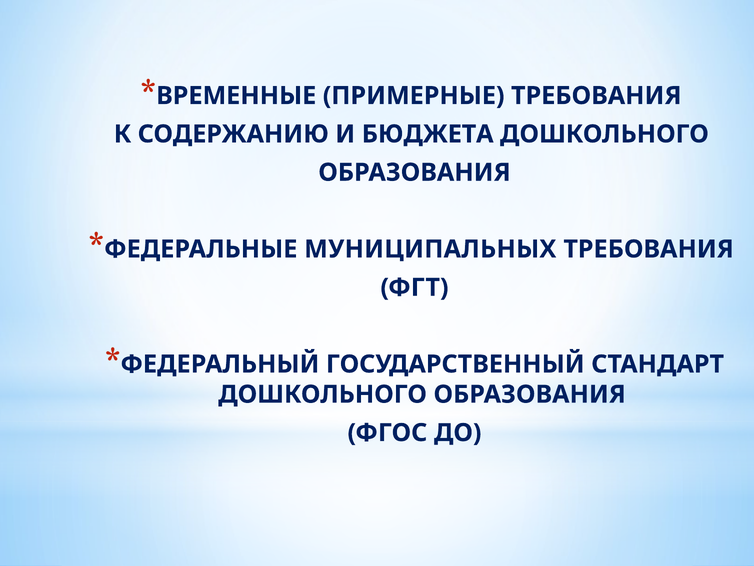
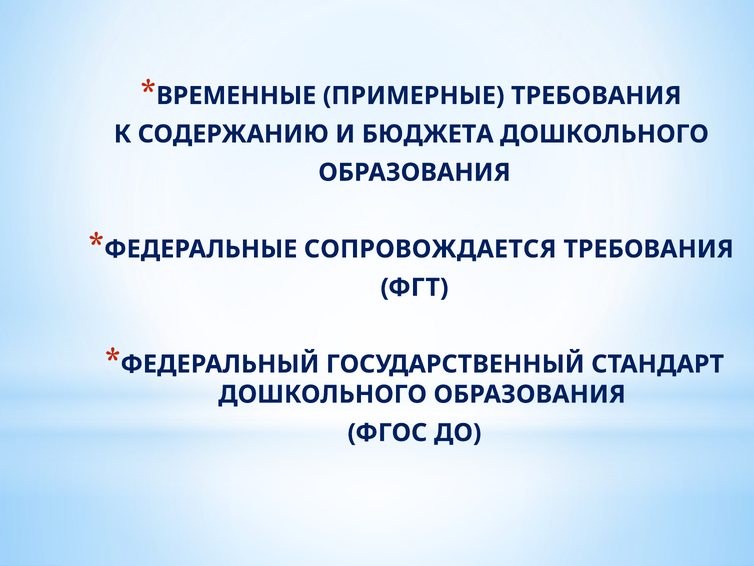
МУНИЦИПАЛЬНЫХ: МУНИЦИПАЛЬНЫХ -> СОПРОВОЖДАЕТСЯ (430, 249)
